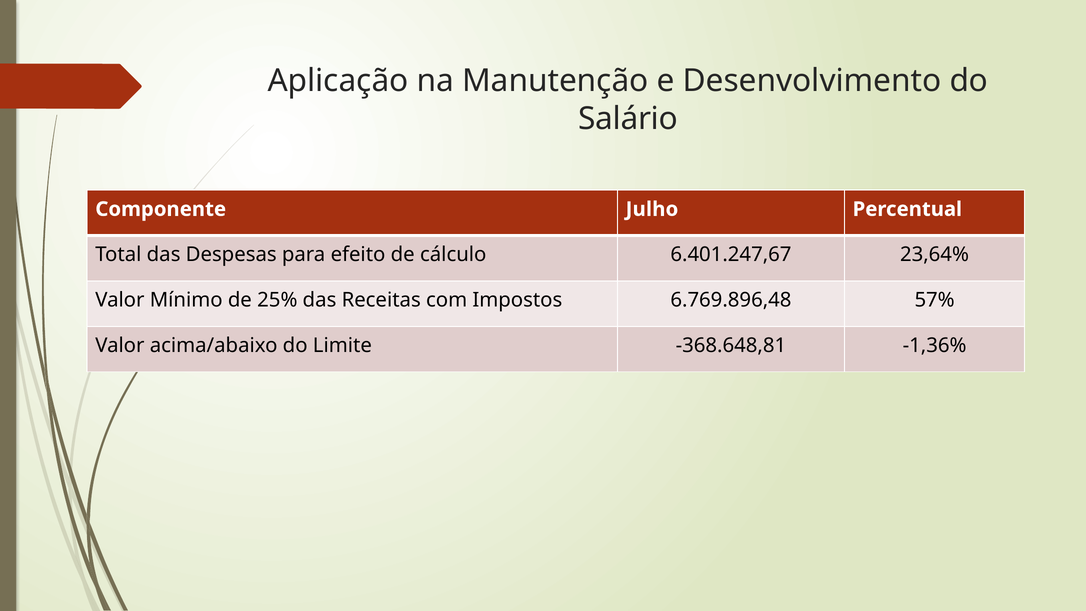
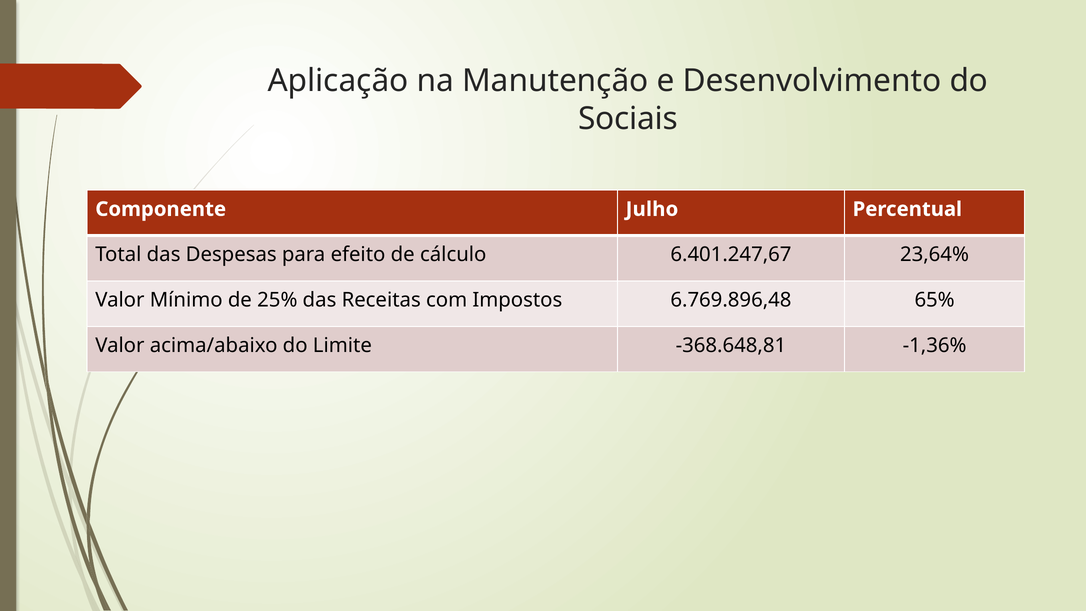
Salário: Salário -> Sociais (628, 119)
57%: 57% -> 65% (935, 300)
